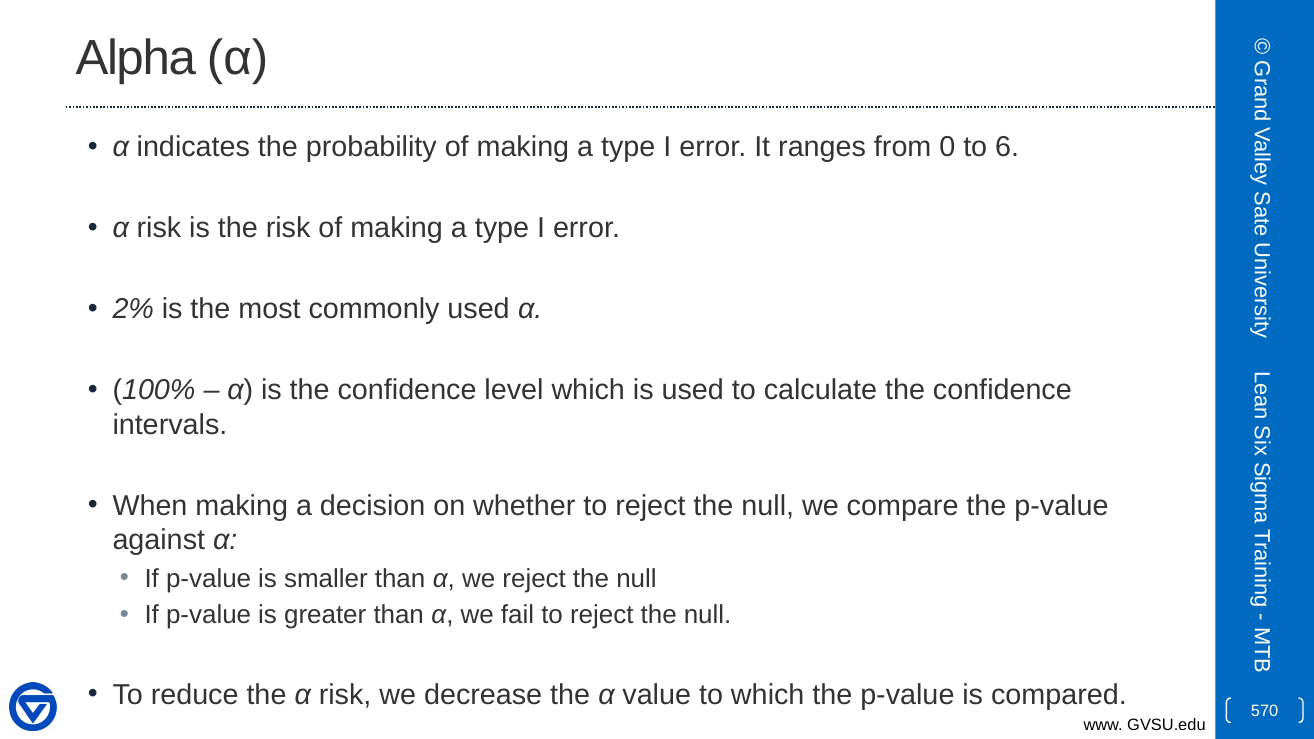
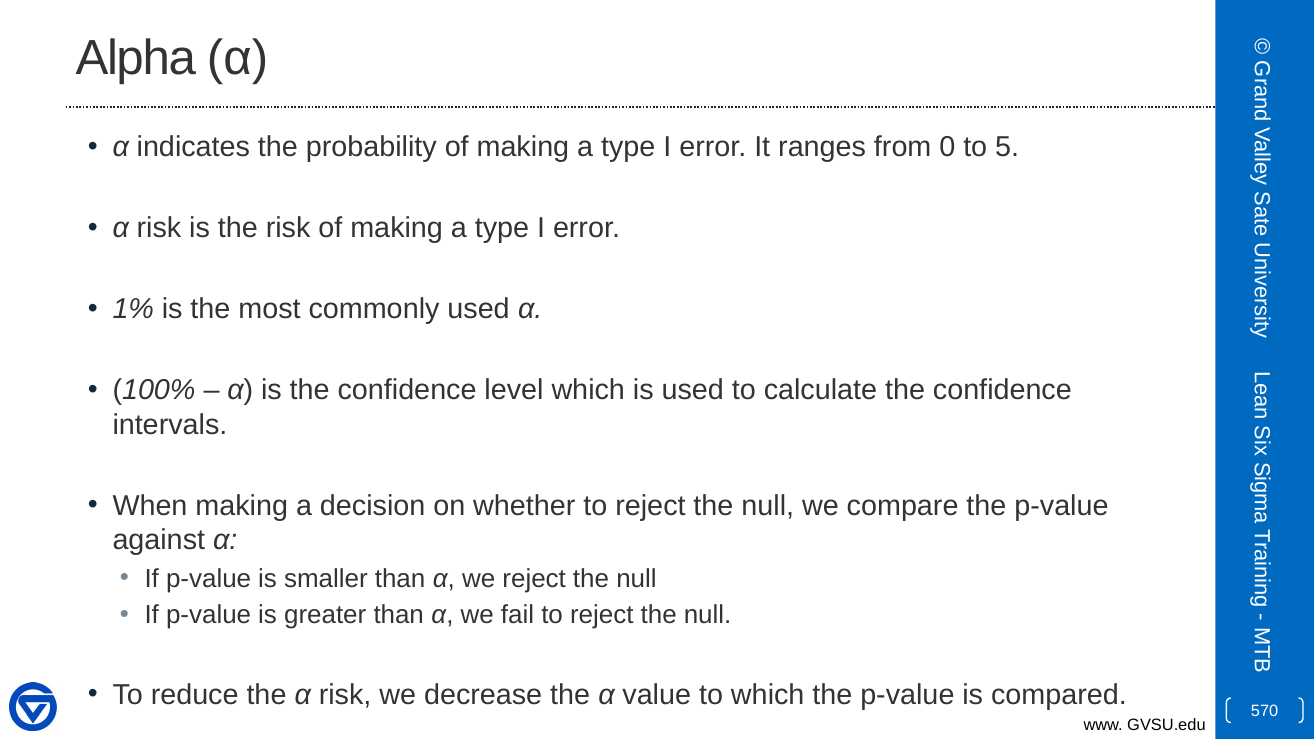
6: 6 -> 5 (1007, 147)
2%: 2% -> 1% (133, 309)
